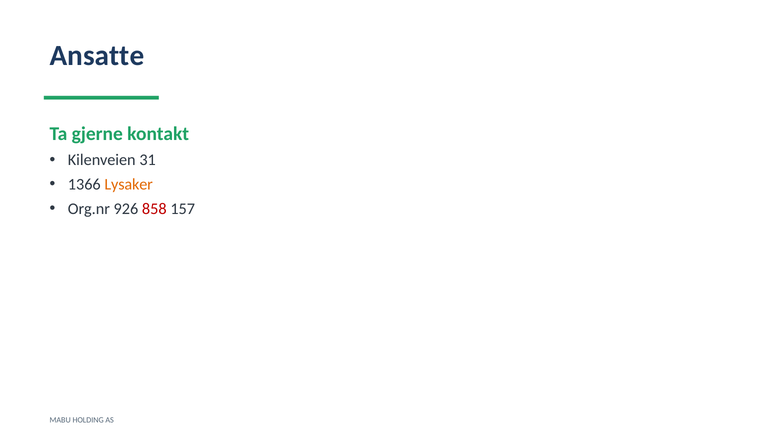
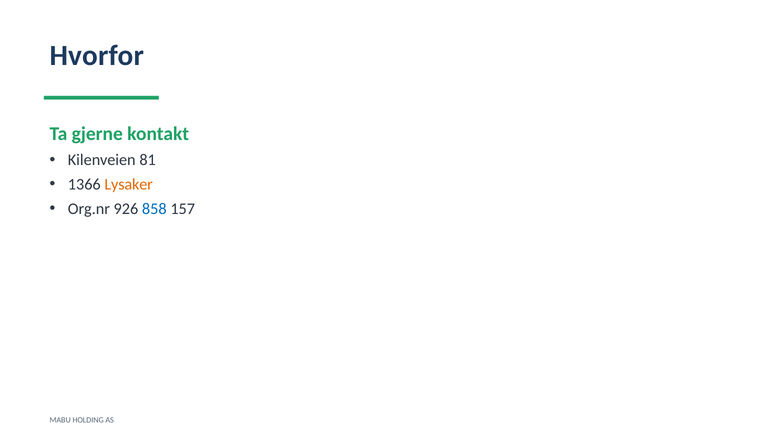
Ansatte: Ansatte -> Hvorfor (97, 56)
31: 31 -> 81 (148, 160)
858 colour: red -> blue (154, 209)
